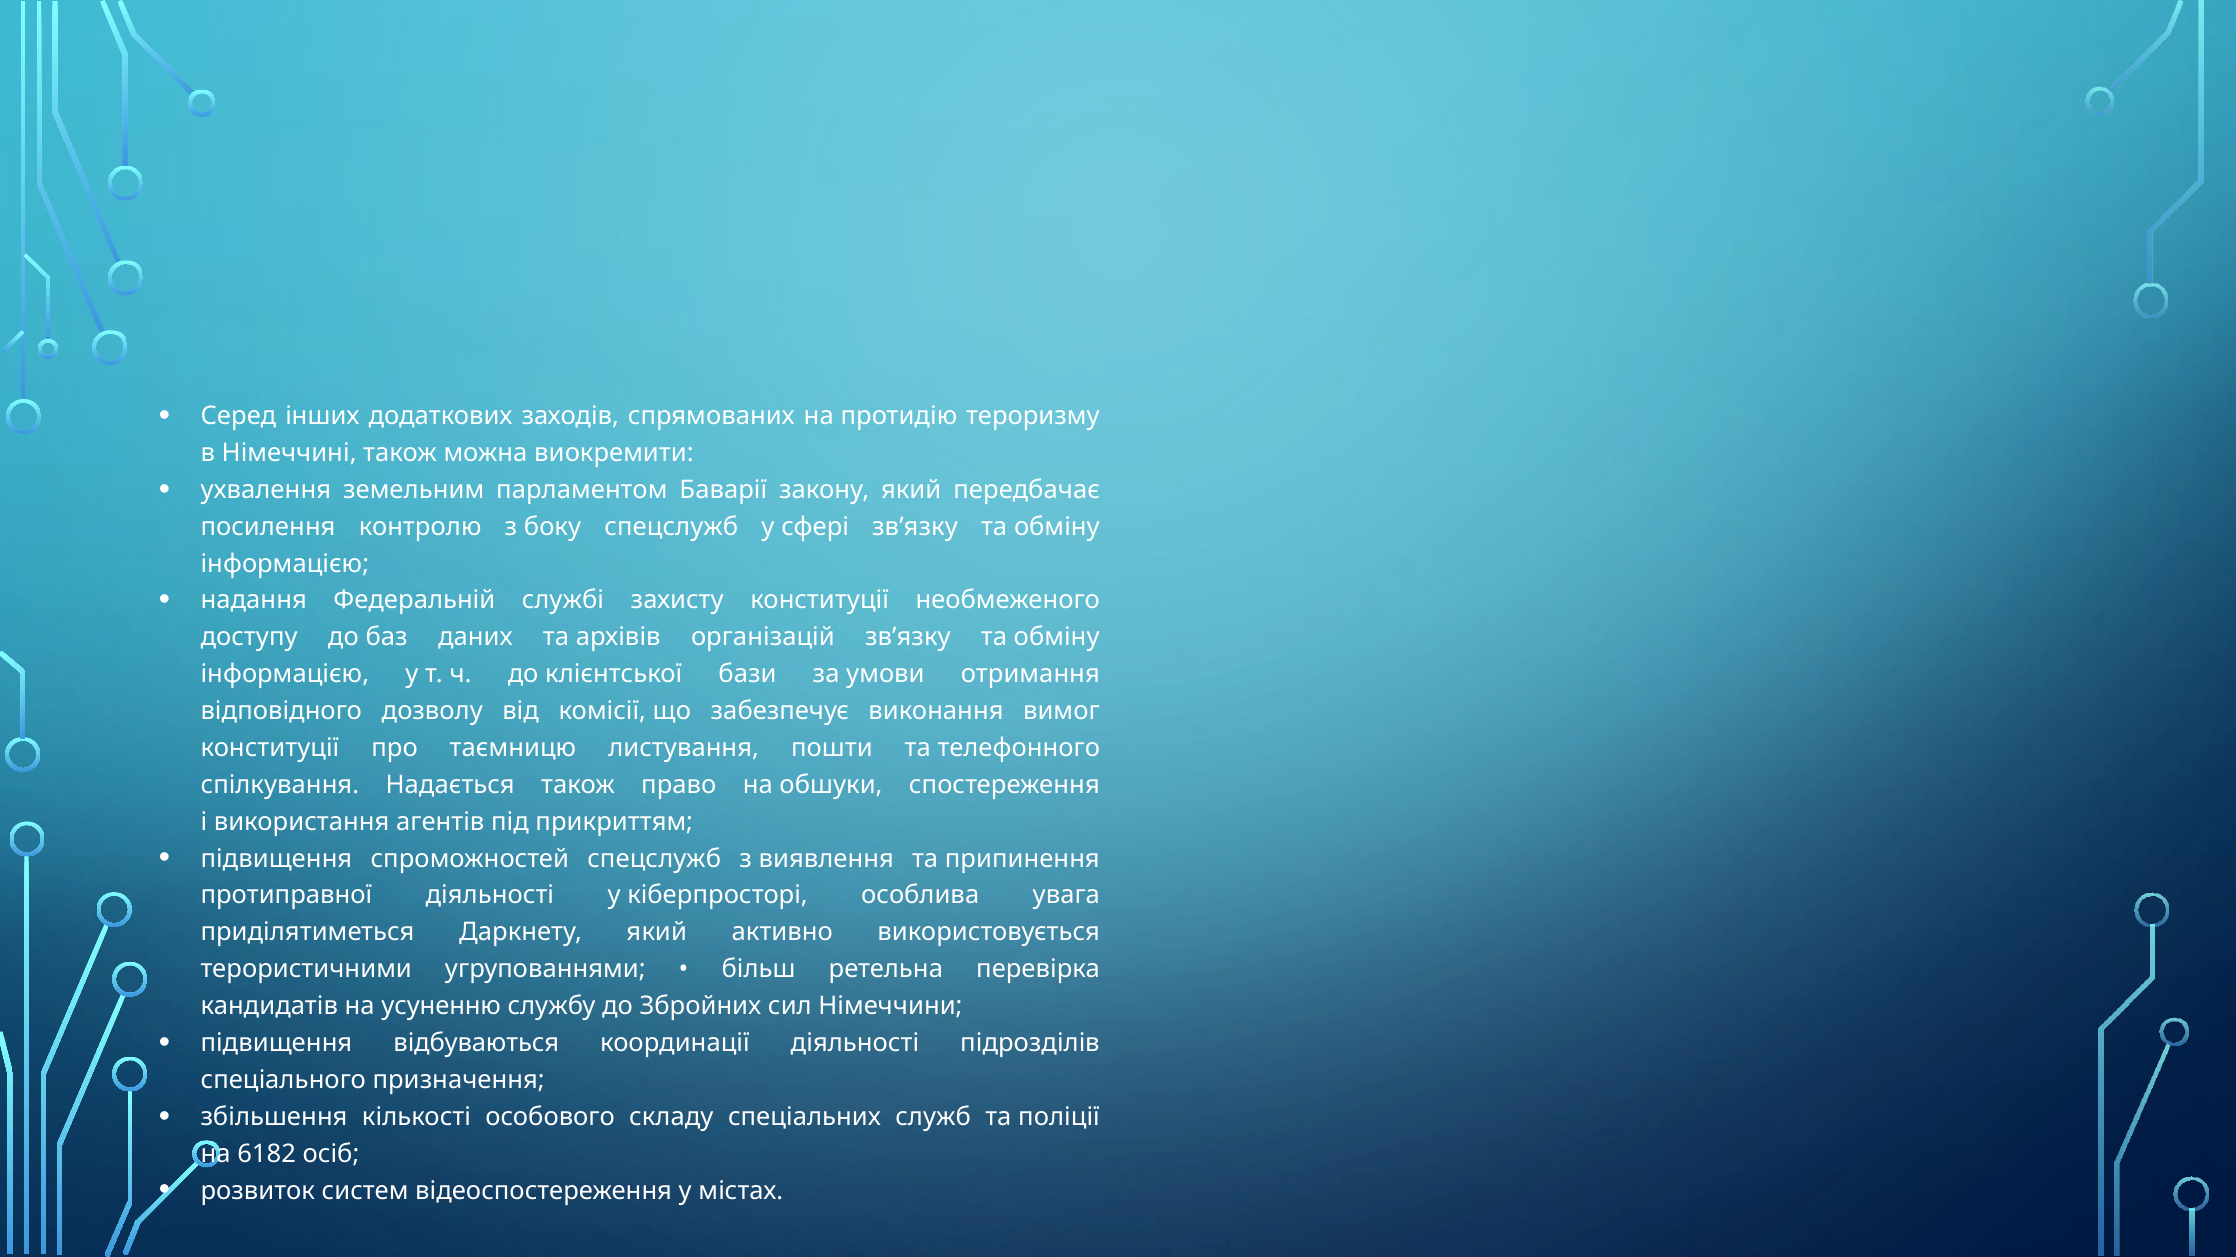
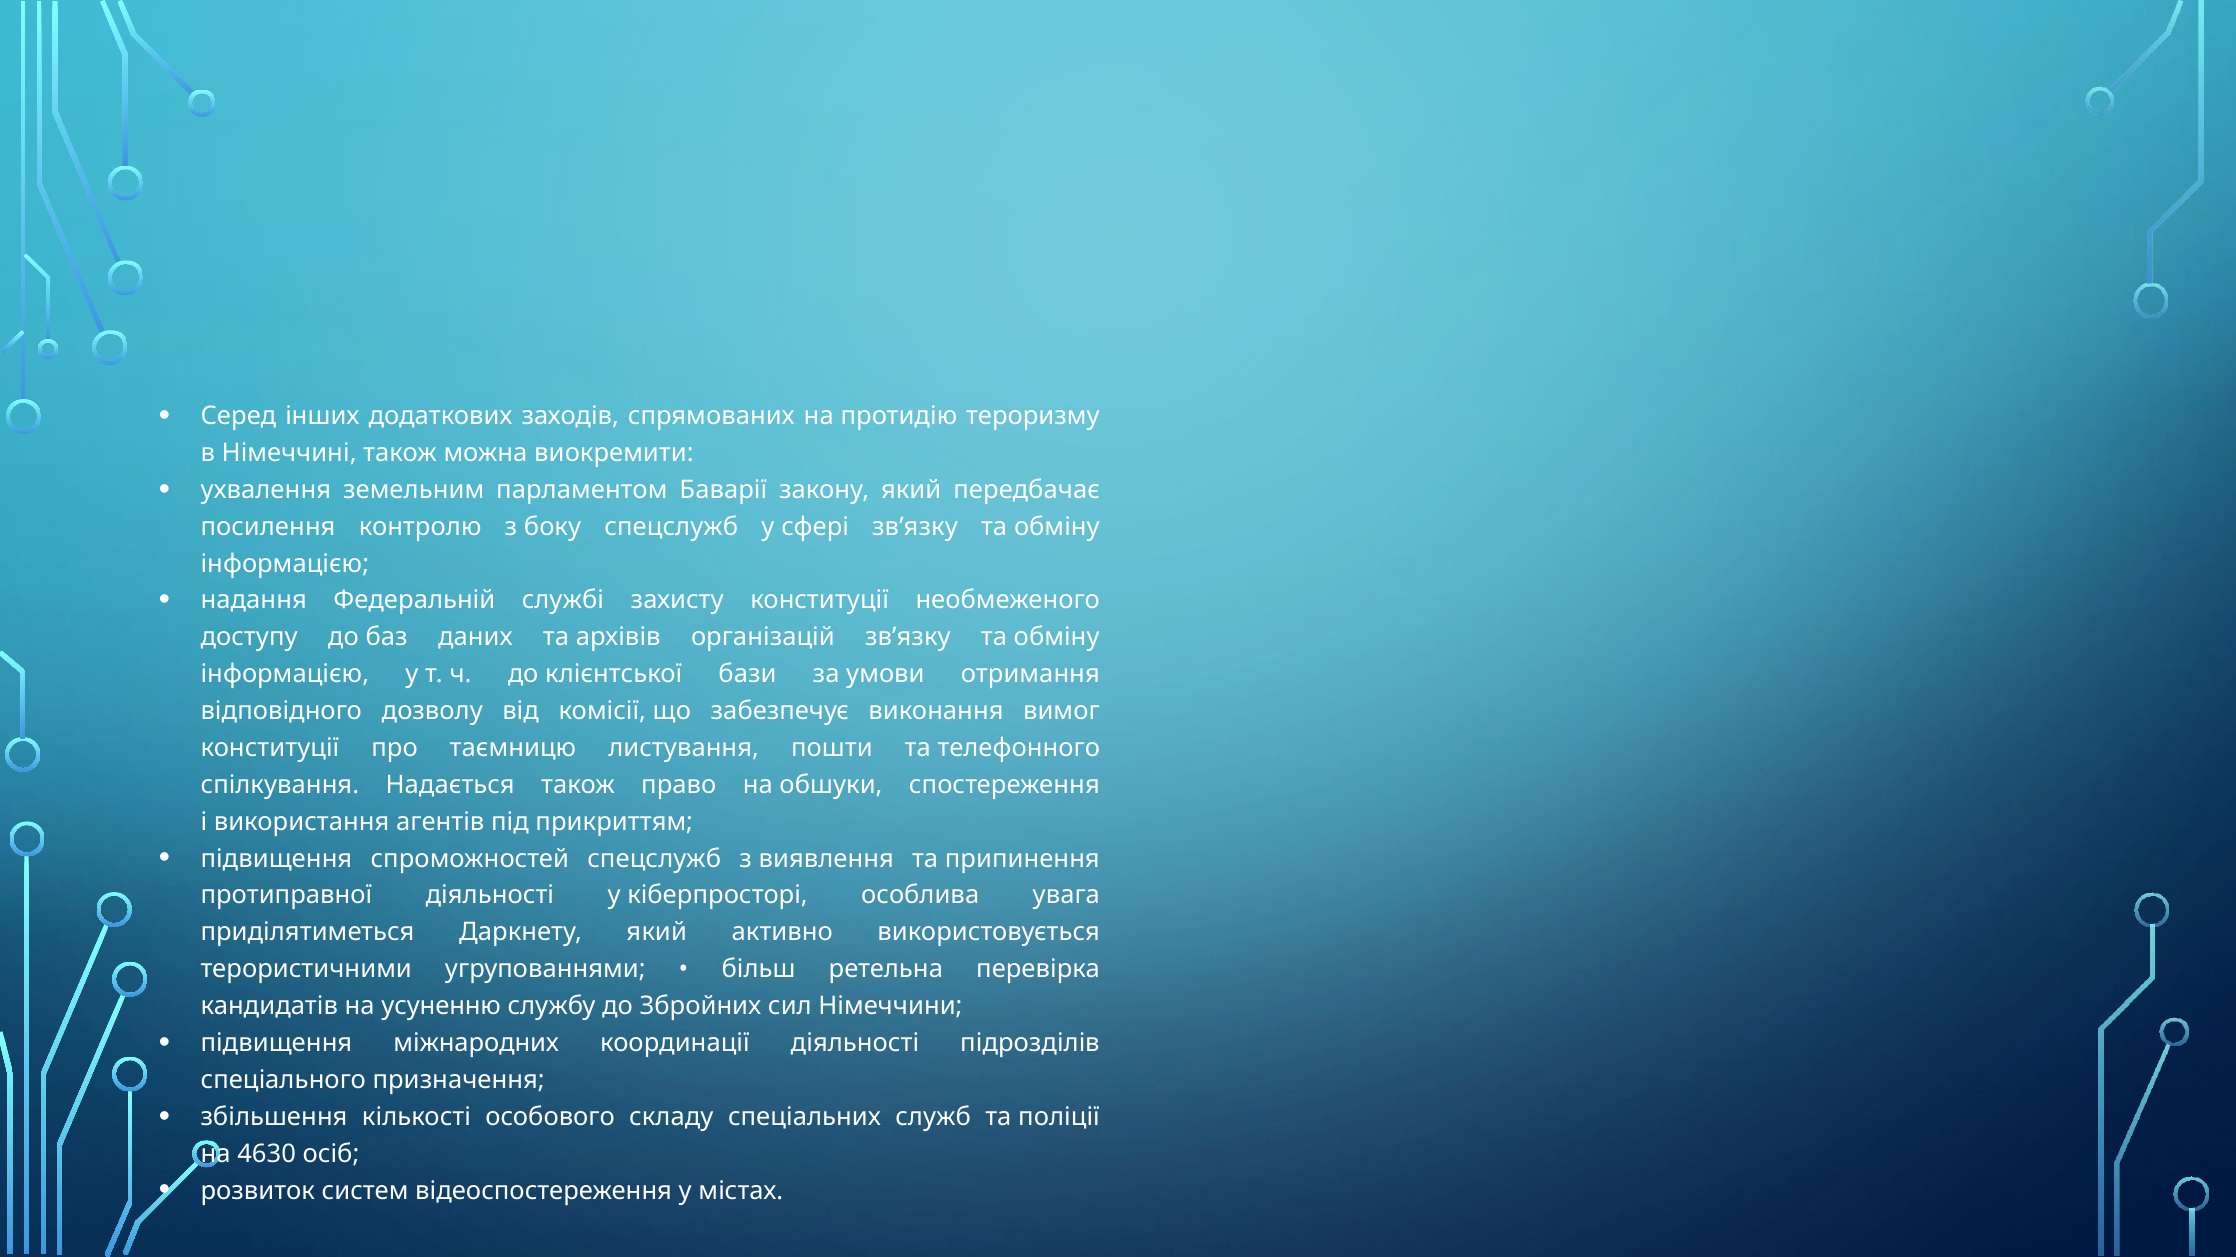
відбуваються: відбуваються -> міжнародних (476, 1044)
6182: 6182 -> 4630 (267, 1154)
